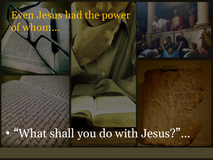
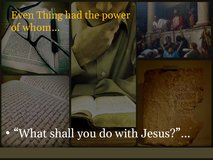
Jesus: Jesus -> Thing (50, 15)
